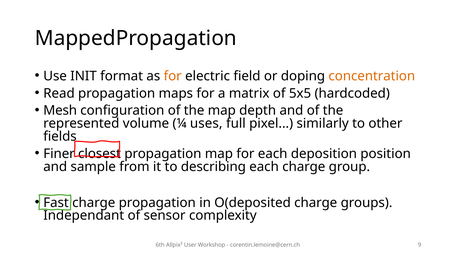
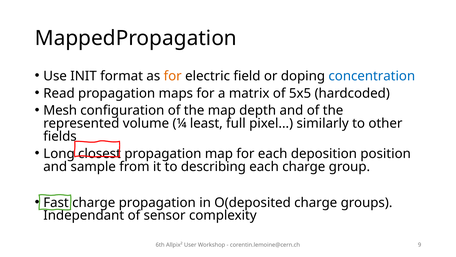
concentration colour: orange -> blue (372, 76)
uses: uses -> least (206, 123)
Finer: Finer -> Long (59, 153)
